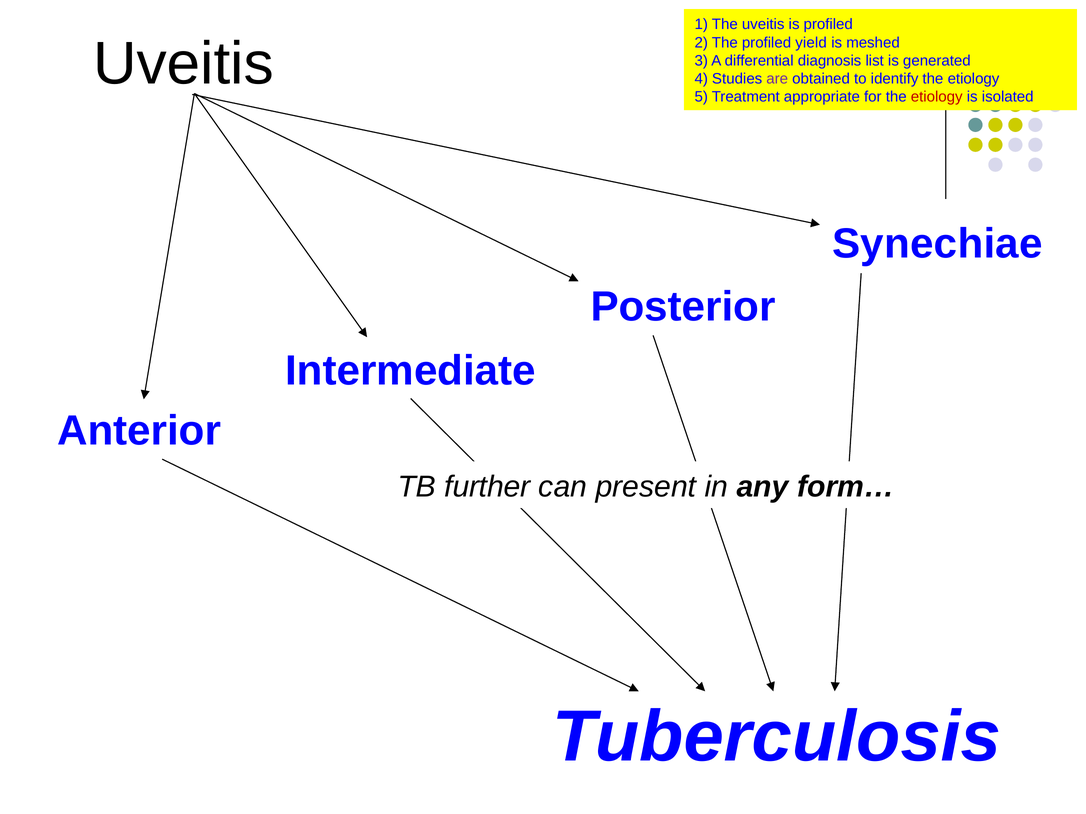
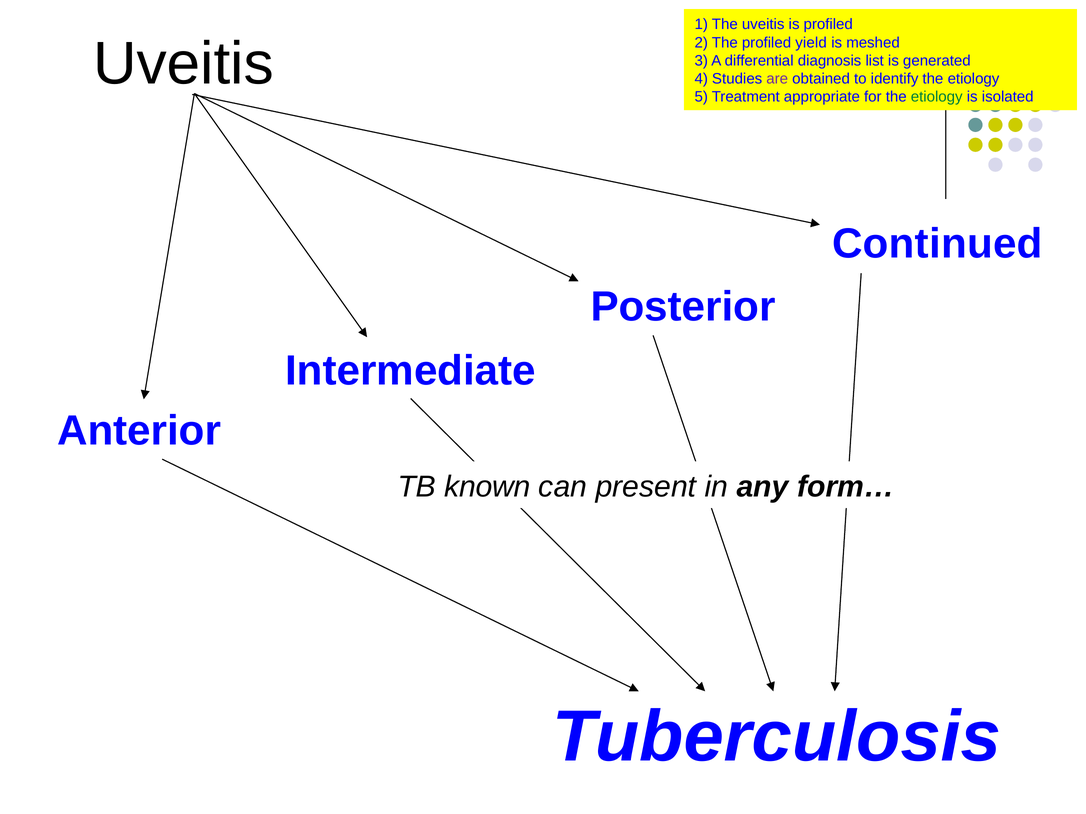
etiology colour: red -> green (937, 97)
Synechiae: Synechiae -> Continued (937, 244)
further: further -> known (487, 487)
